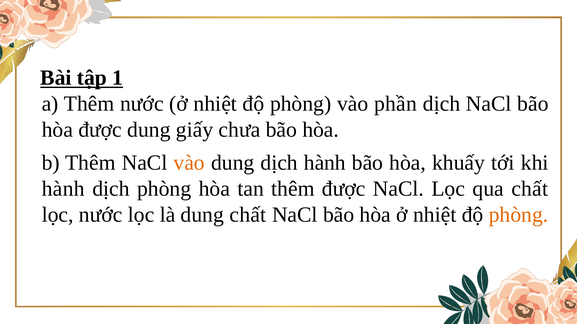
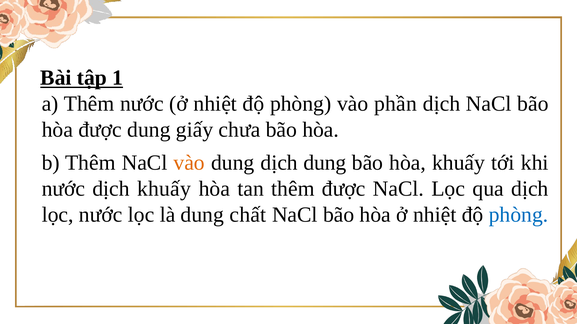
dịch hành: hành -> dung (325, 163)
hành: hành -> nước (63, 189)
dịch phòng: phòng -> khuấy (164, 189)
qua chất: chất -> dịch (530, 189)
phòng colour: orange -> blue (519, 215)
